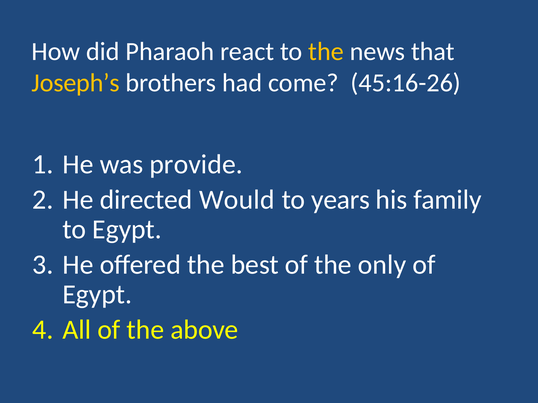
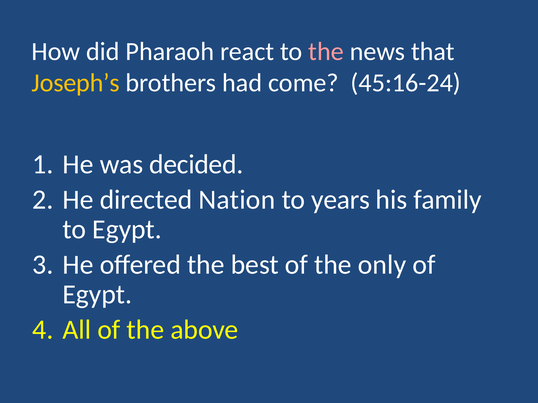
the colour: yellow -> pink (326, 52)
45:16-26: 45:16-26 -> 45:16-24 (406, 83)
provide: provide -> decided (196, 165)
Would: Would -> Nation (237, 200)
